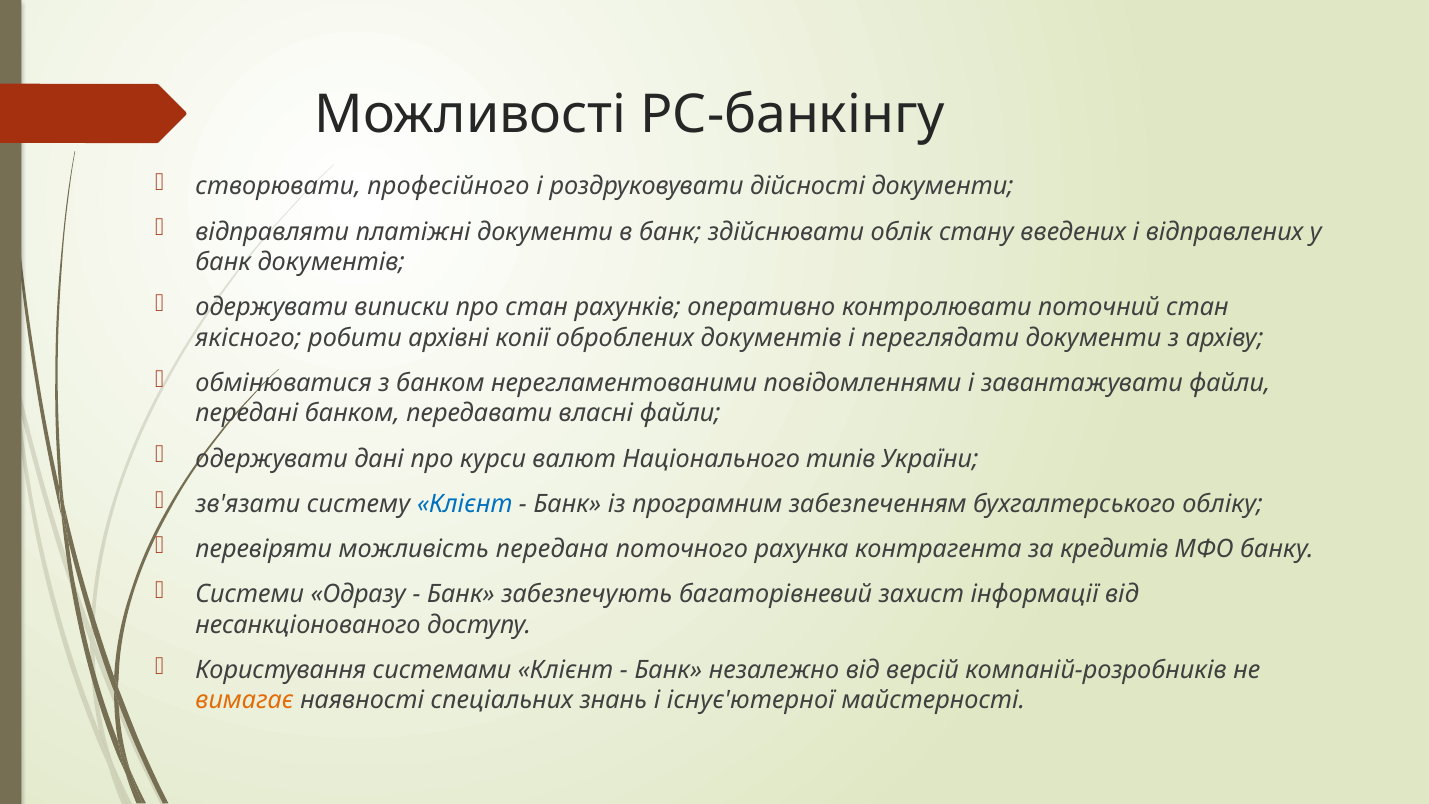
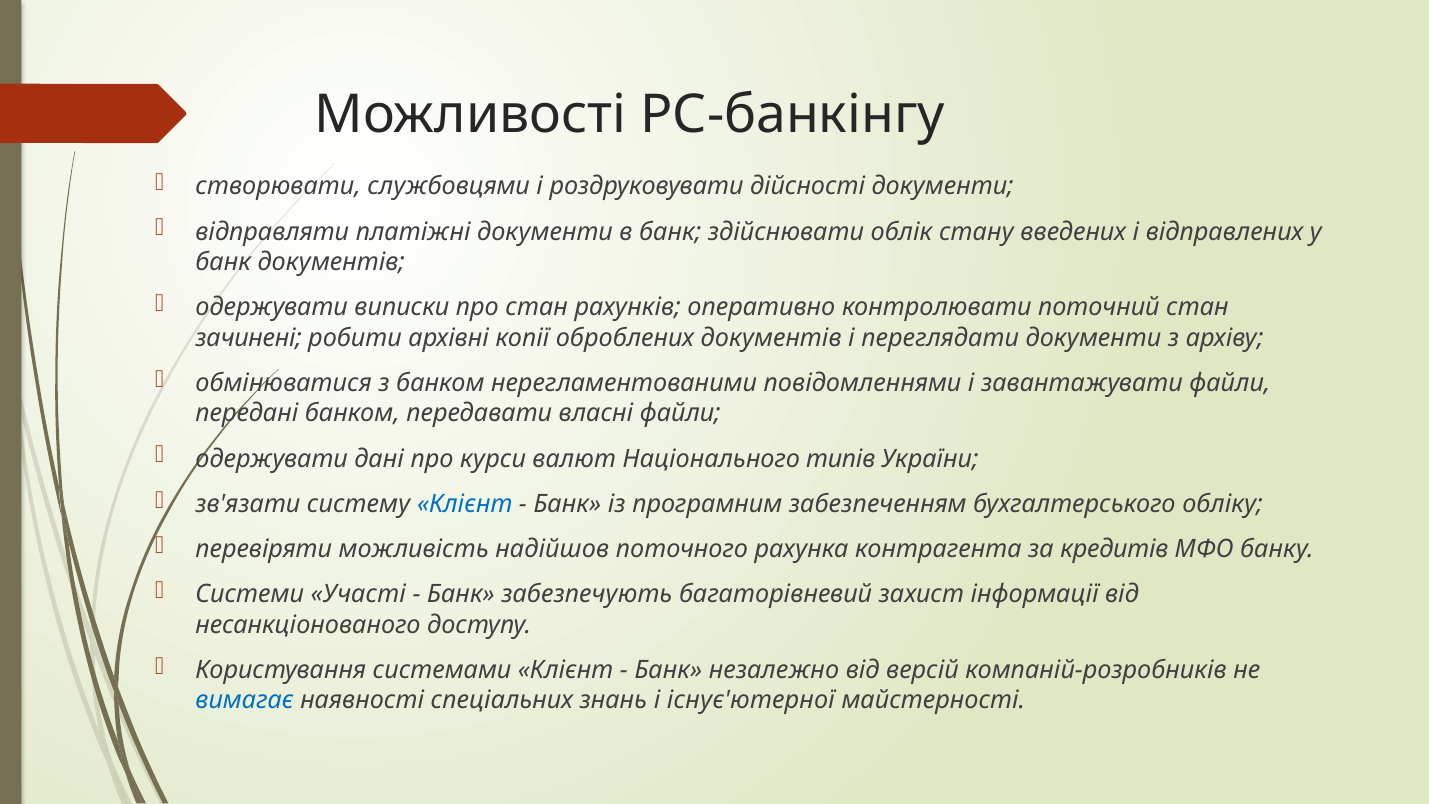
професійного: професійного -> службовцями (449, 186)
якісного: якісного -> зачинені (249, 338)
передана: передана -> надійшов (552, 549)
Одразу: Одразу -> Участі (358, 594)
вимагає colour: orange -> blue (245, 700)
